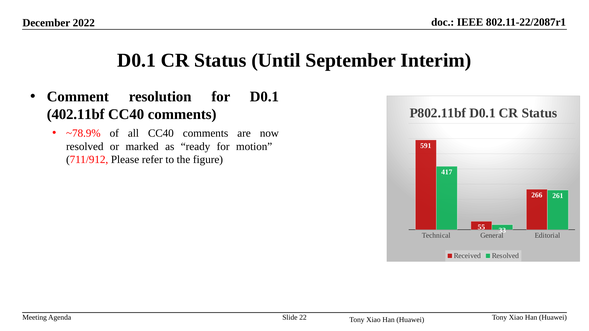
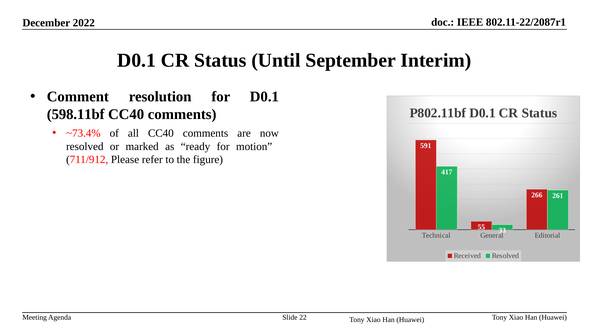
402.11bf: 402.11bf -> 598.11bf (76, 114)
~78.9%: ~78.9% -> ~73.4% (83, 133)
